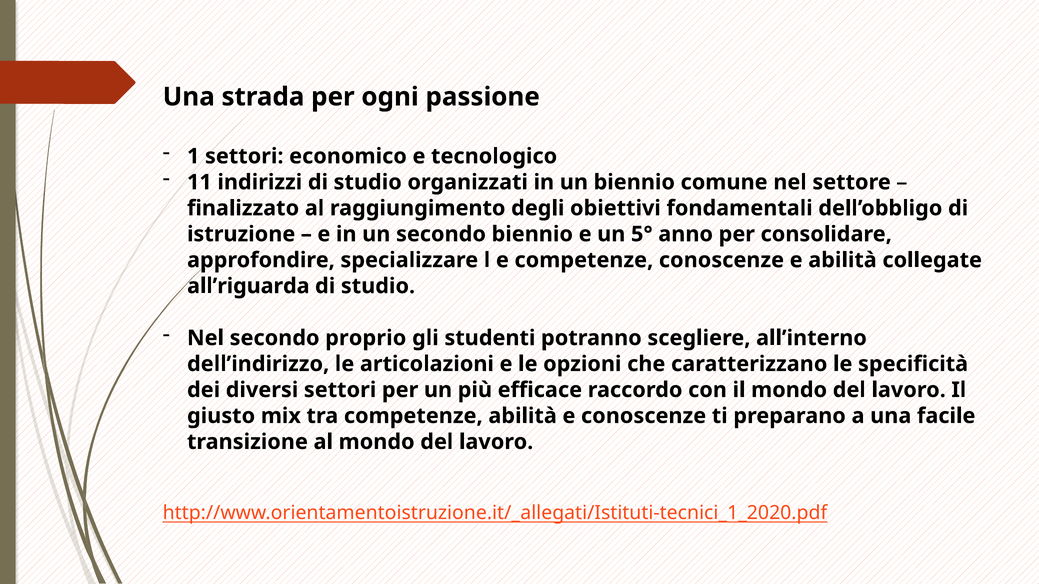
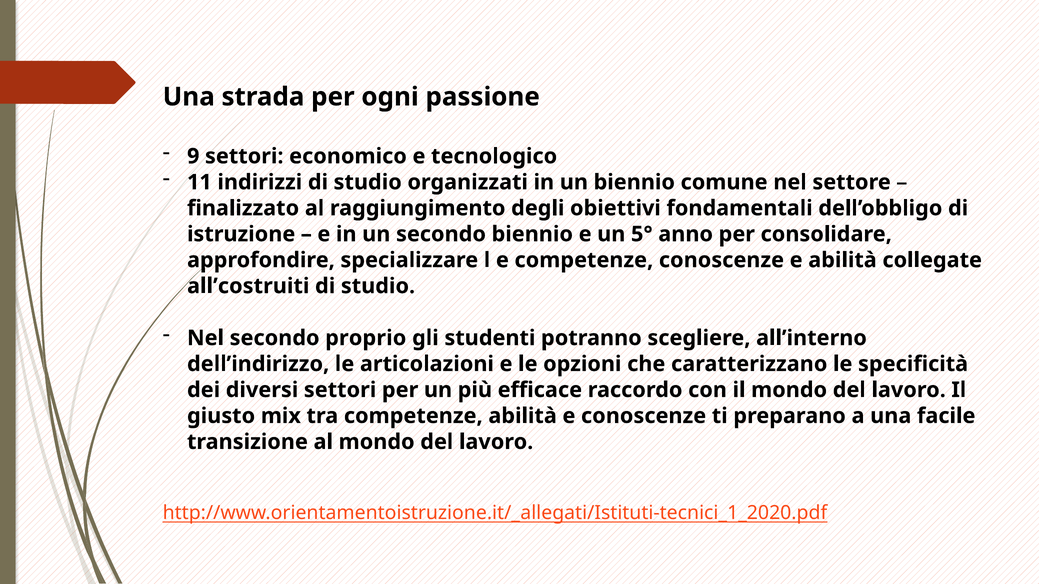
1: 1 -> 9 (193, 156)
all’riguarda: all’riguarda -> all’costruiti (248, 286)
